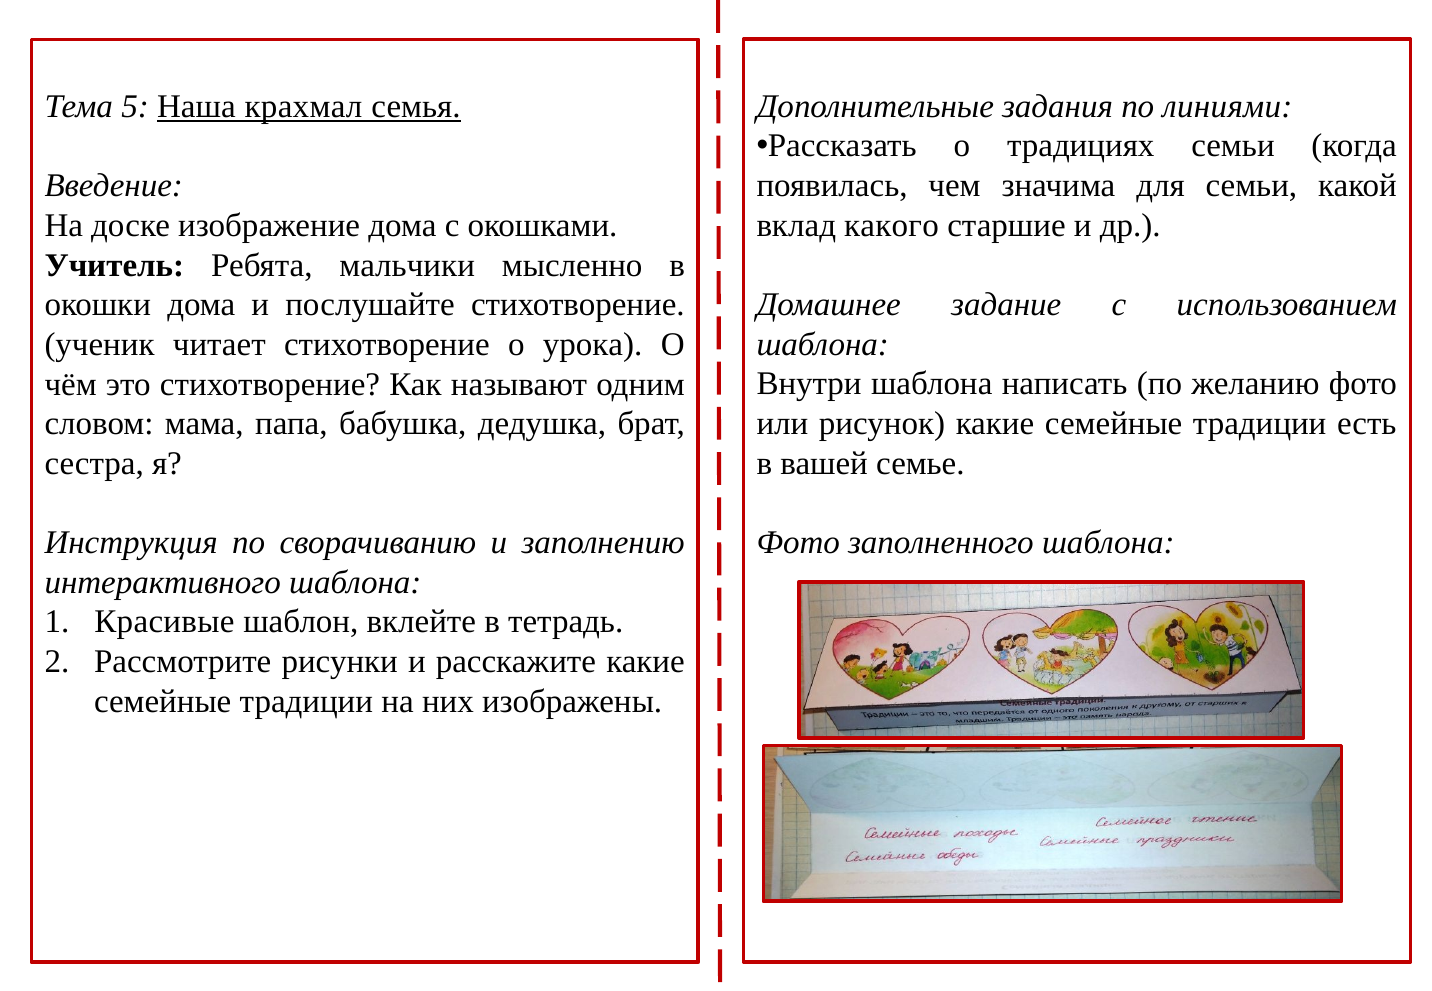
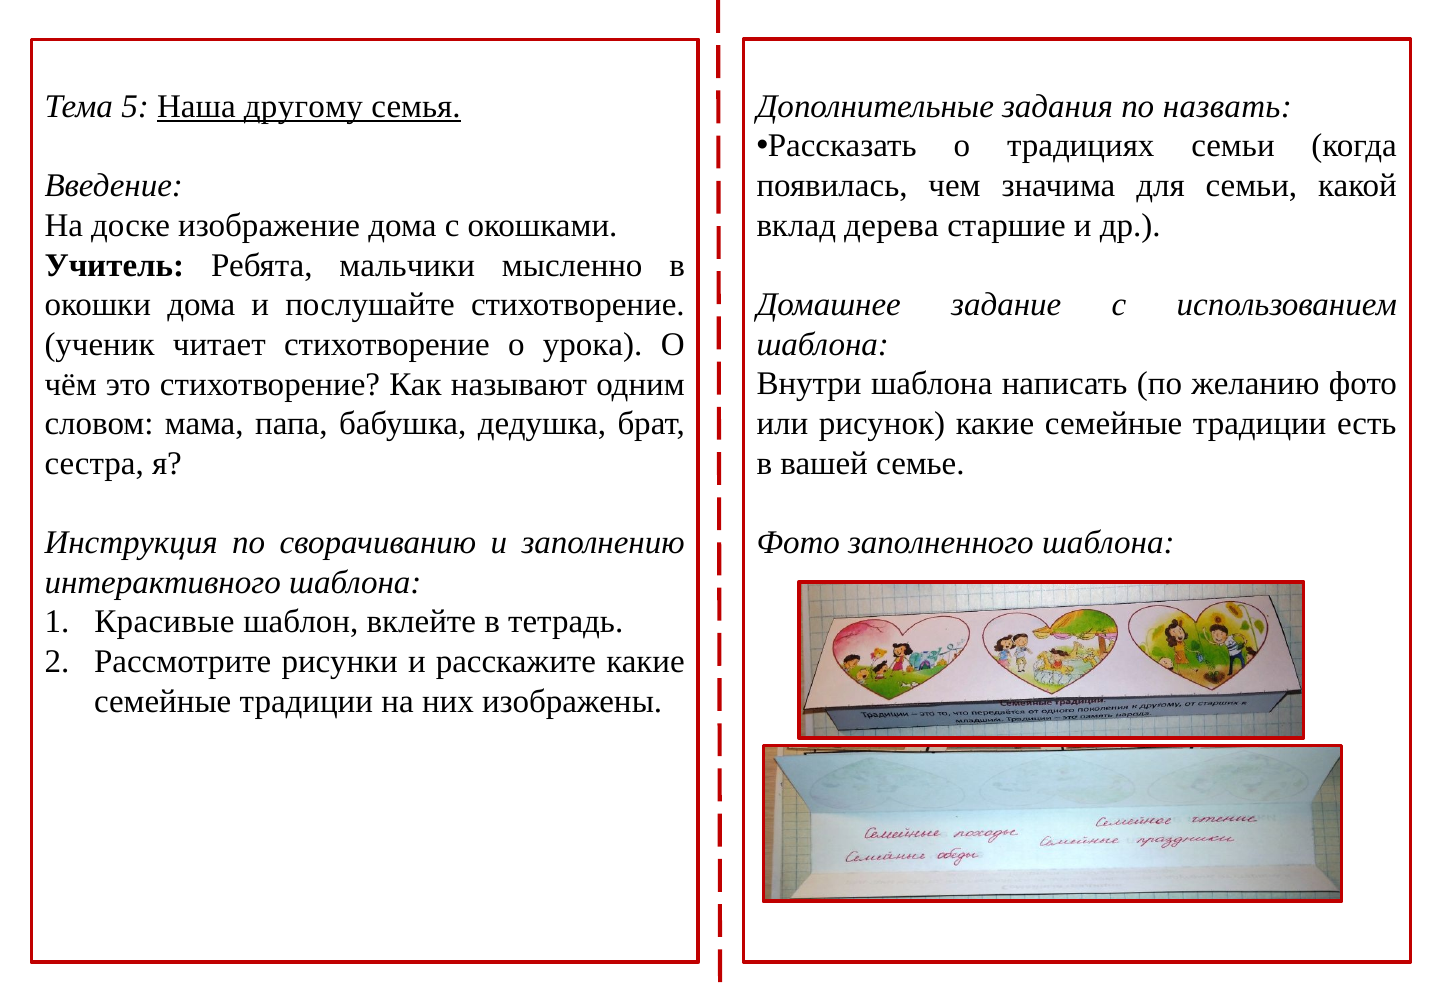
линиями: линиями -> назвать (1227, 106)
крахмал: крахмал -> другому (303, 107)
какого: какого -> дерева (891, 225)
